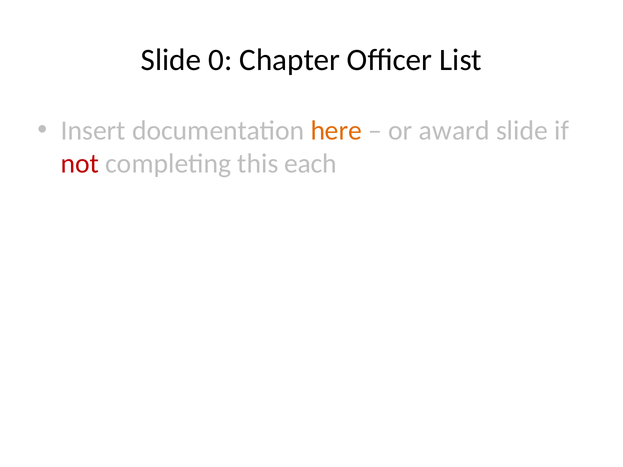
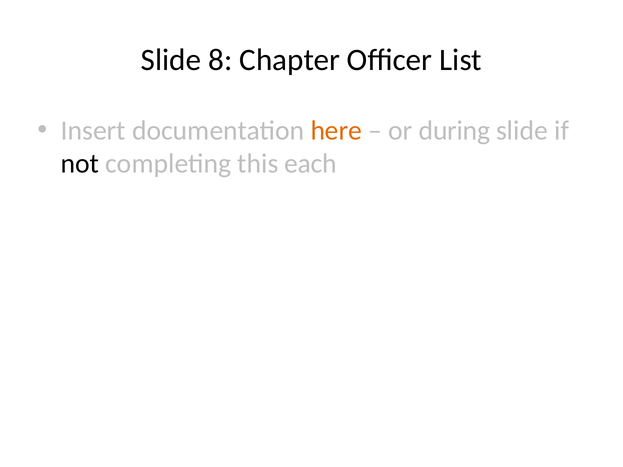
0: 0 -> 8 (220, 60)
award: award -> during (454, 131)
not colour: red -> black (80, 164)
